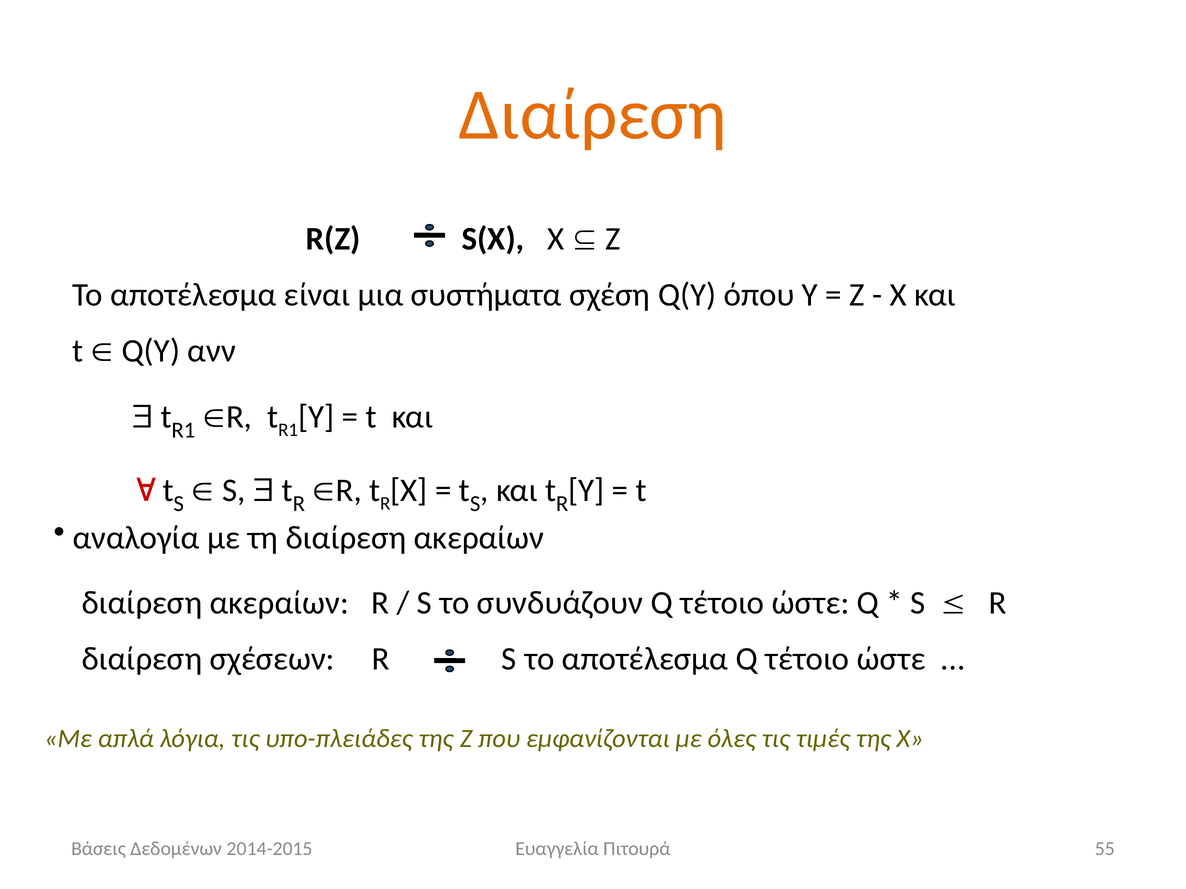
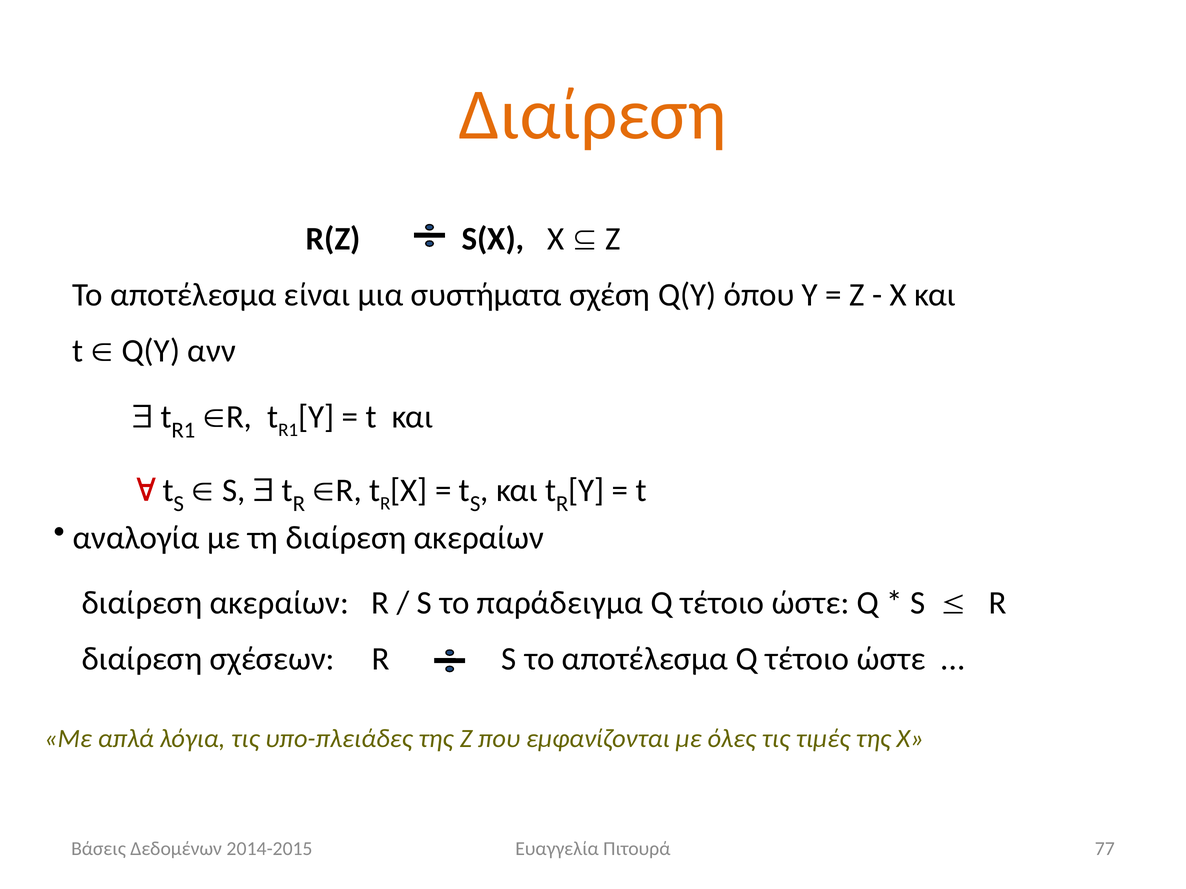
συνδυάζουν: συνδυάζουν -> παράδειγμα (560, 603)
55: 55 -> 77 (1105, 849)
